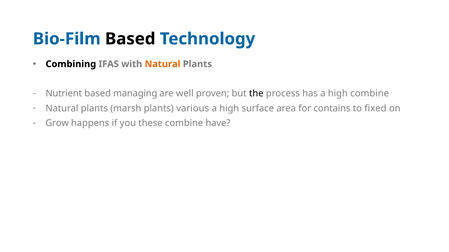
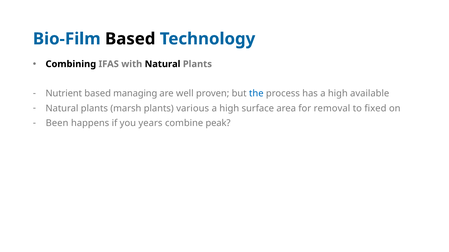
Natural colour: orange -> black (163, 64)
the colour: black -> blue (256, 94)
high combine: combine -> available (370, 94)
contains: contains -> removal (332, 109)
Grow: Grow -> Been (57, 123)
these: these -> years (150, 123)
have: have -> peak (218, 123)
